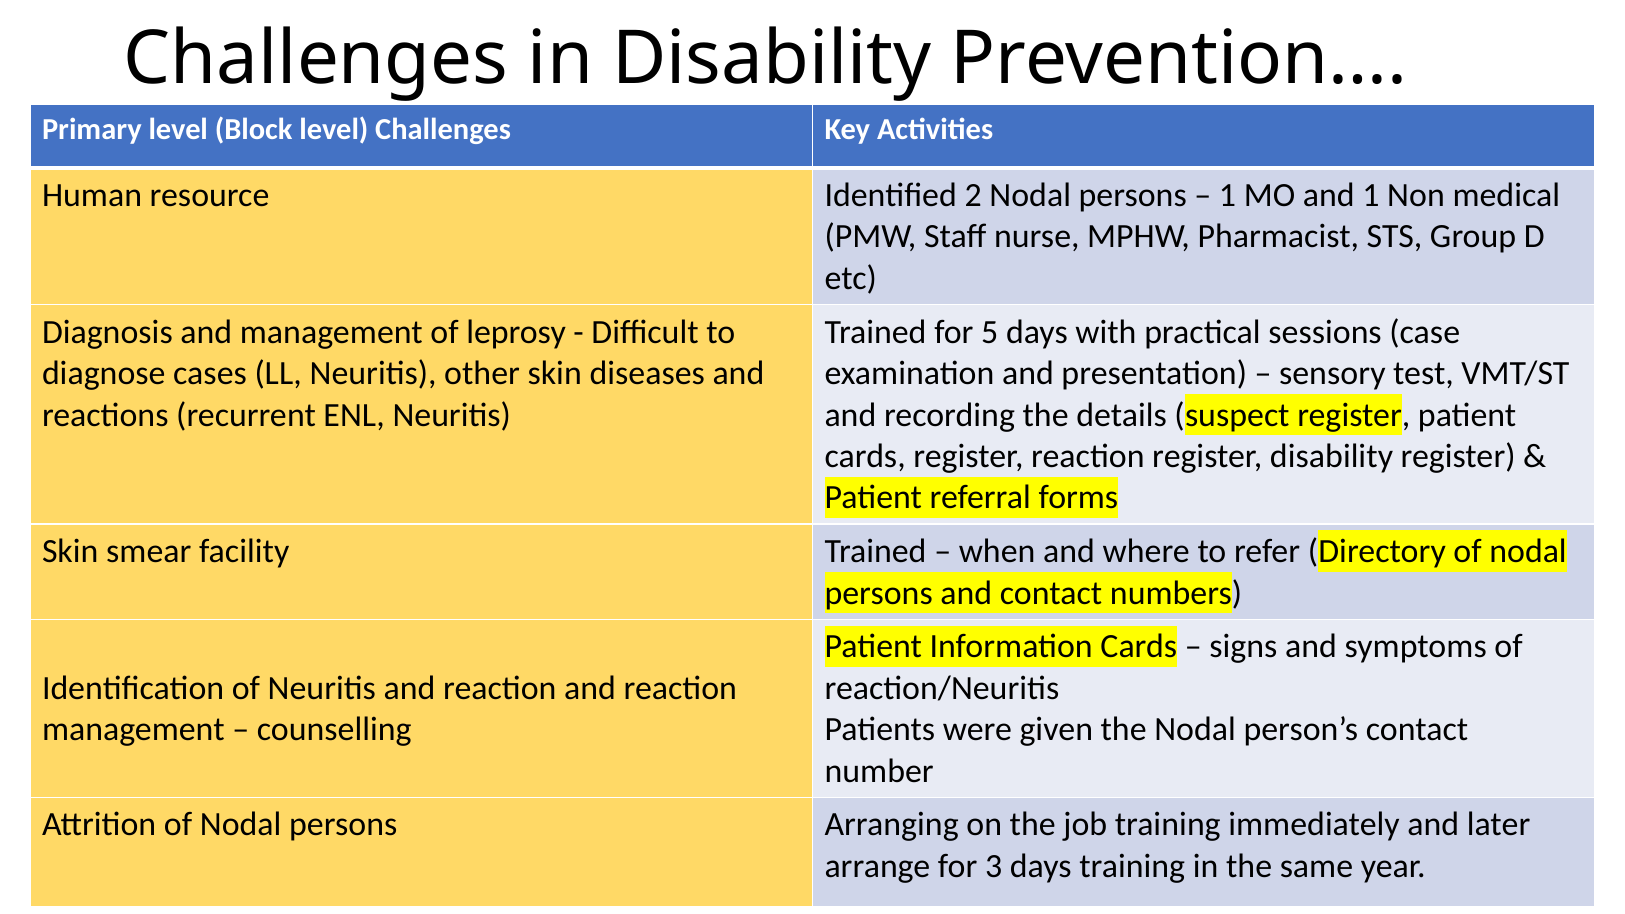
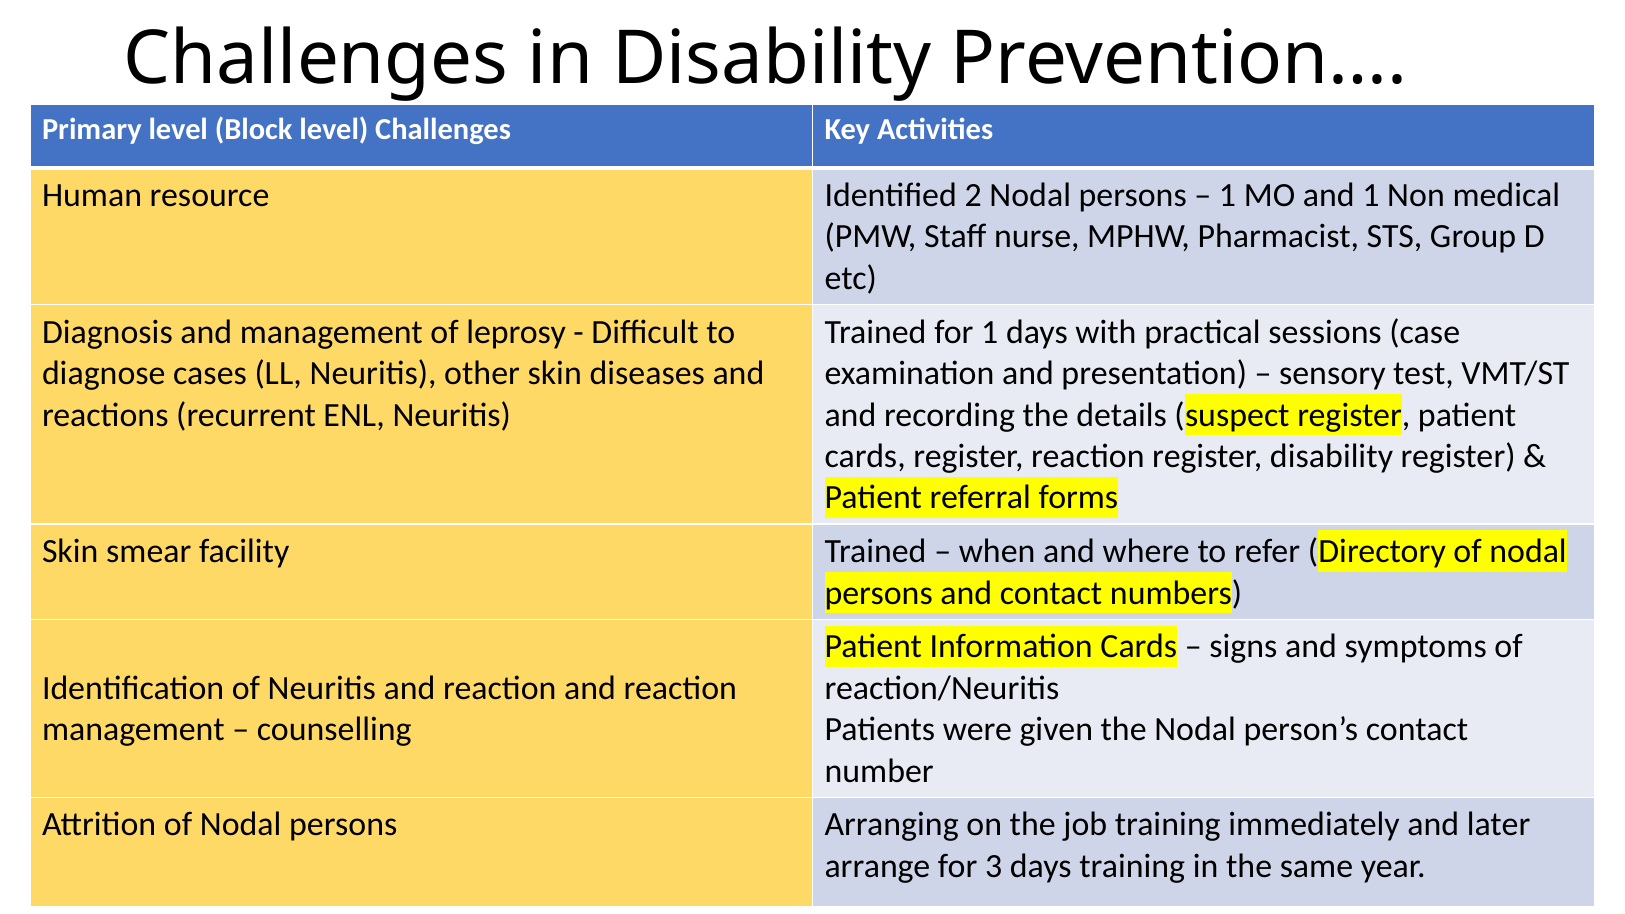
for 5: 5 -> 1 (990, 332)
